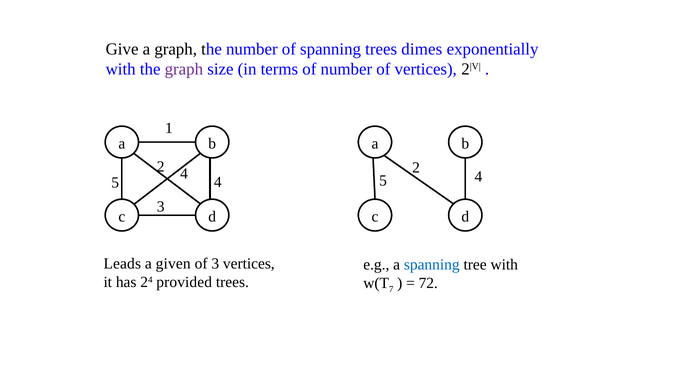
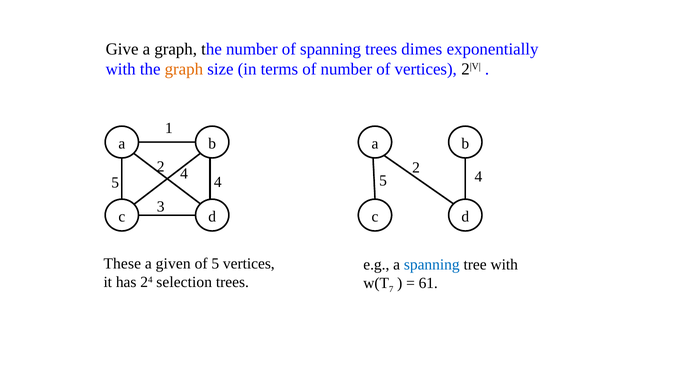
graph colour: purple -> orange (184, 69)
Leads: Leads -> These (122, 264)
of 3: 3 -> 5 (215, 264)
provided: provided -> selection (184, 282)
72: 72 -> 61 (428, 283)
